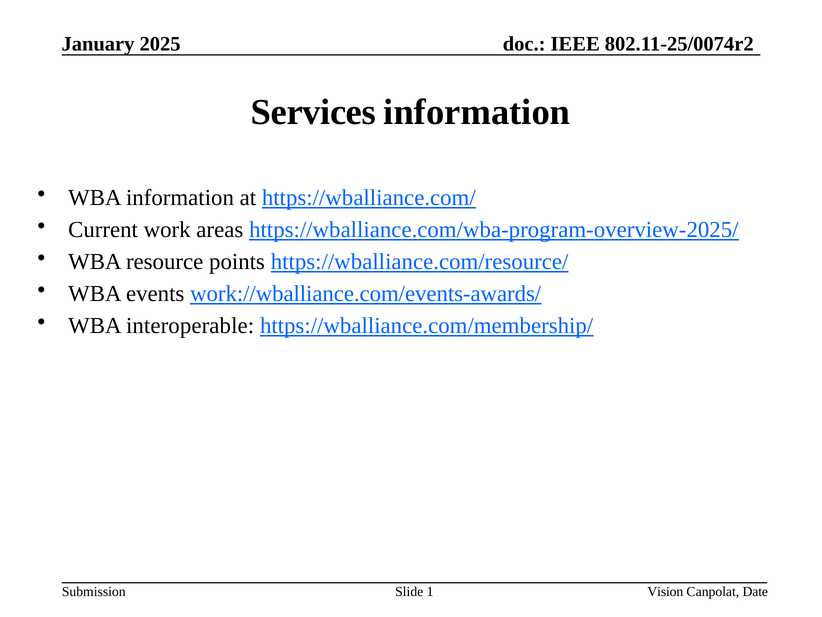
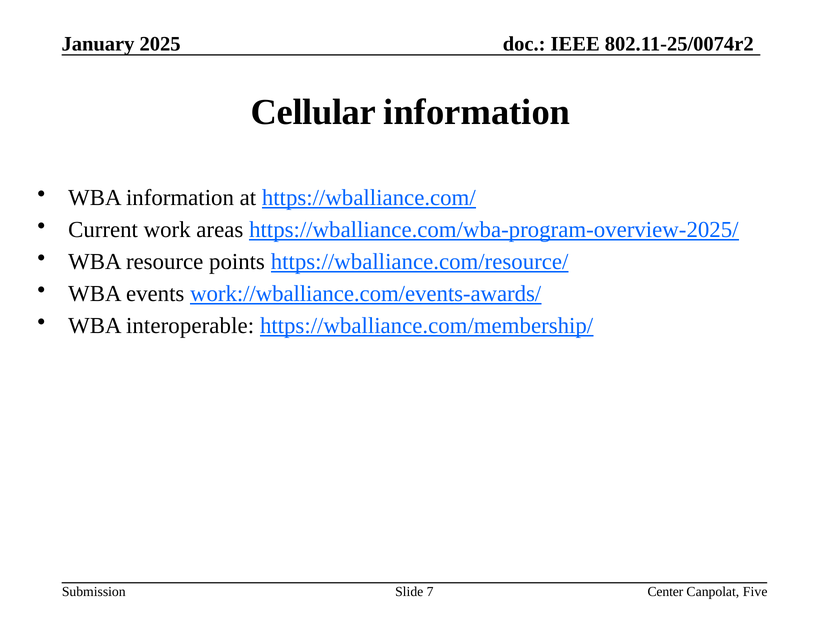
Services: Services -> Cellular (313, 112)
1: 1 -> 7 (430, 591)
Vision: Vision -> Center (665, 591)
Date: Date -> Five (755, 591)
